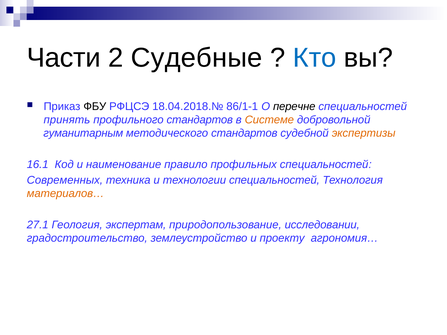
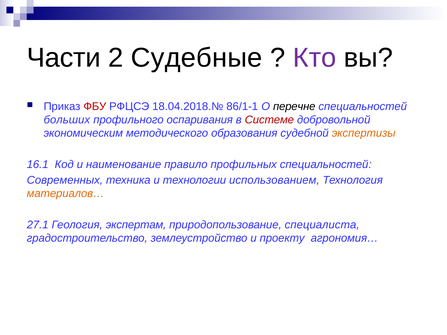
Кто colour: blue -> purple (315, 58)
ФБУ colour: black -> red (95, 107)
принять: принять -> больших (67, 120)
профильного стандартов: стандартов -> оспаривания (200, 120)
Системе colour: orange -> red (269, 120)
гуманитарным: гуманитарным -> экономическим (83, 133)
методического стандартов: стандартов -> образования (244, 133)
технологии специальностей: специальностей -> использованием (274, 180)
исследовании: исследовании -> специалиста (322, 225)
